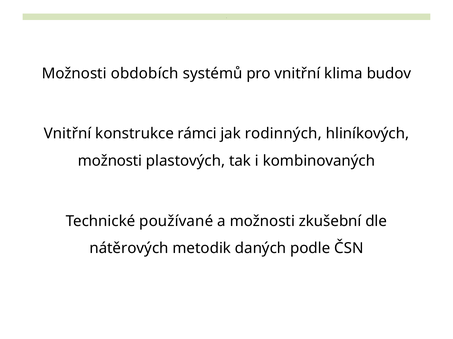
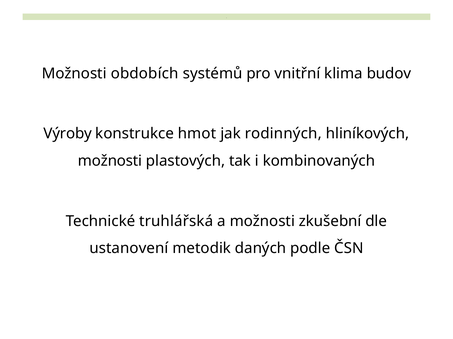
Vnitřní: Vnitřní -> Výroby (68, 134)
rámci: rámci -> hmot (197, 134)
používané: používané -> truhlářská (176, 222)
nátěrových: nátěrových -> ustanovení (129, 249)
